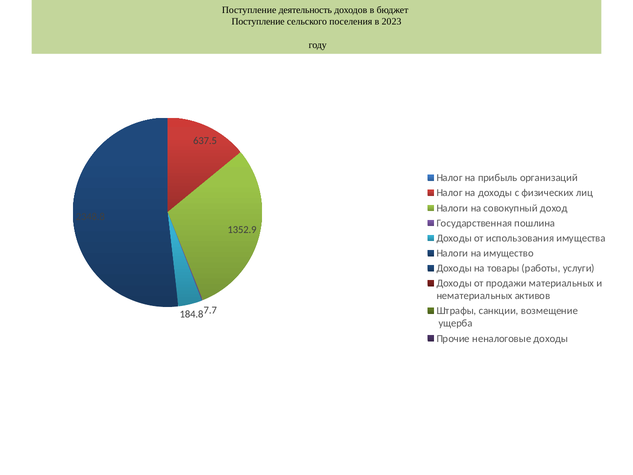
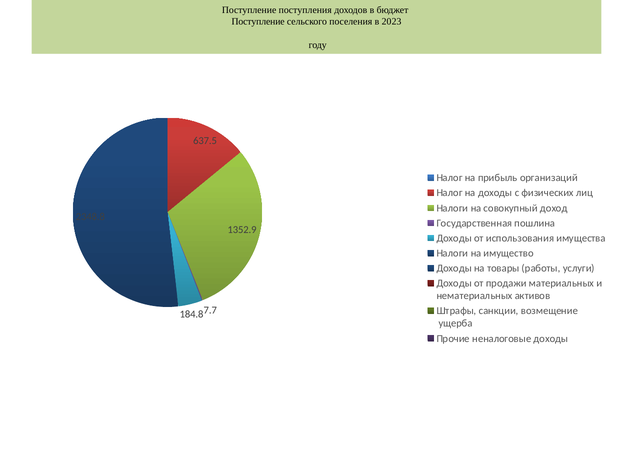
деятельность: деятельность -> поступления (305, 10)
